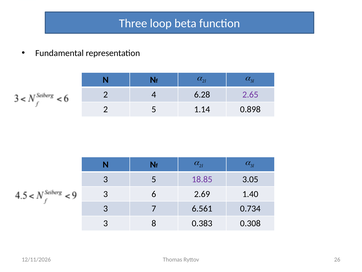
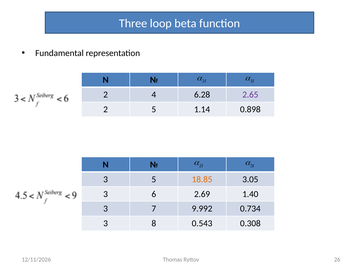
18.85 colour: purple -> orange (202, 179)
6.561: 6.561 -> 9.992 (202, 208)
0.383: 0.383 -> 0.543 (202, 223)
